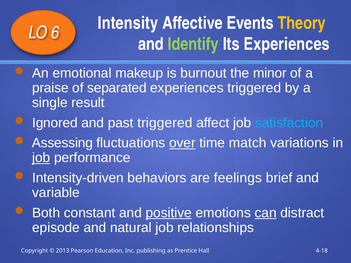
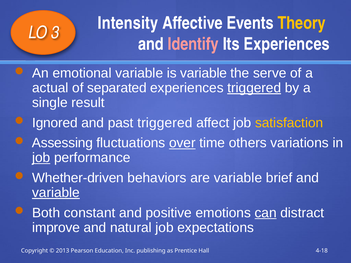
6: 6 -> 3 (55, 33)
Identify colour: light green -> pink (193, 44)
emotional makeup: makeup -> variable (139, 73)
is burnout: burnout -> variable (204, 73)
minor: minor -> serve (270, 73)
praise: praise -> actual (50, 88)
triggered underline: none -> present (254, 88)
satisfaction colour: light blue -> yellow (289, 123)
match: match -> others (248, 143)
Intensity-driven: Intensity-driven -> Whether-driven (78, 178)
are feelings: feelings -> variable (238, 178)
variable underline: none -> present (56, 193)
positive underline: present -> none (169, 213)
episode: episode -> improve (56, 228)
relationships: relationships -> expectations (216, 228)
